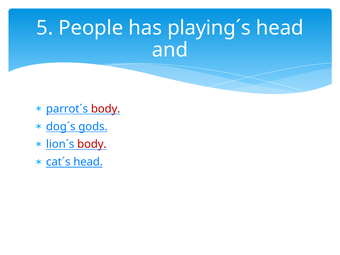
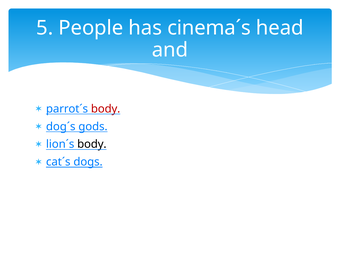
playing´s: playing´s -> cinema´s (209, 28)
body colour: red -> black (92, 144)
cat´s head: head -> dogs (88, 162)
